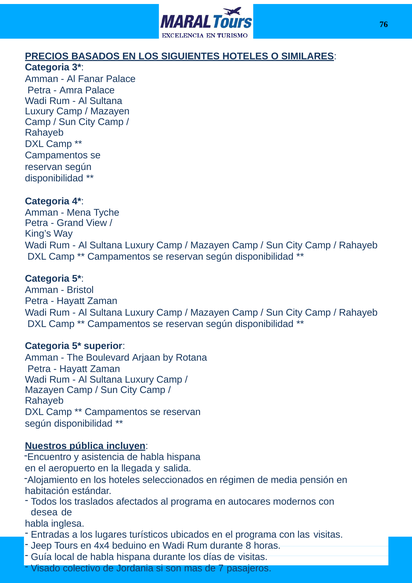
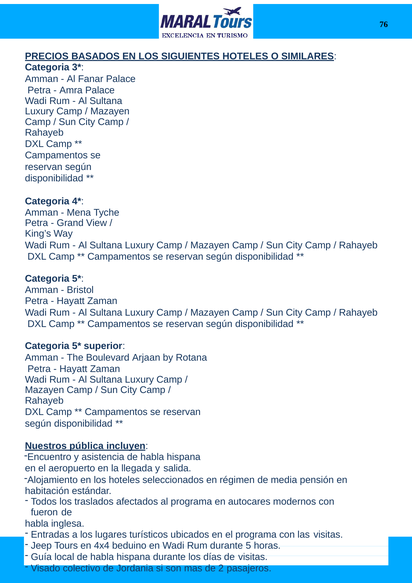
desea: desea -> fueron (44, 512)
8: 8 -> 5 (248, 546)
7: 7 -> 2 (221, 568)
